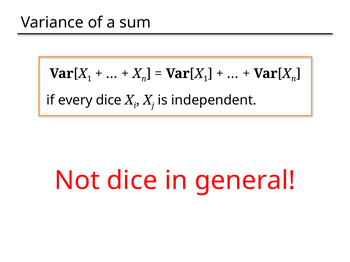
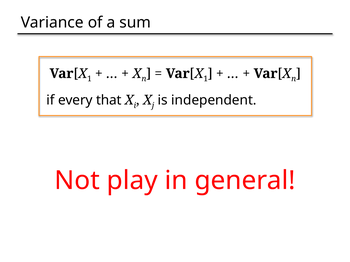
every dice: dice -> that (109, 100)
Not dice: dice -> play (132, 181)
